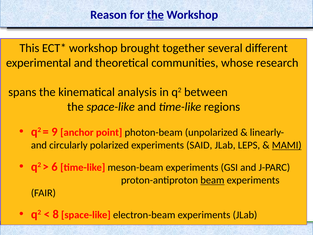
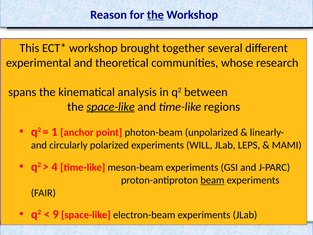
space-like underline: none -> present (111, 107)
9: 9 -> 1 (54, 132)
SAID: SAID -> WILL (199, 145)
MAMI underline: present -> none (287, 145)
6: 6 -> 4 (54, 167)
8: 8 -> 9 (56, 214)
